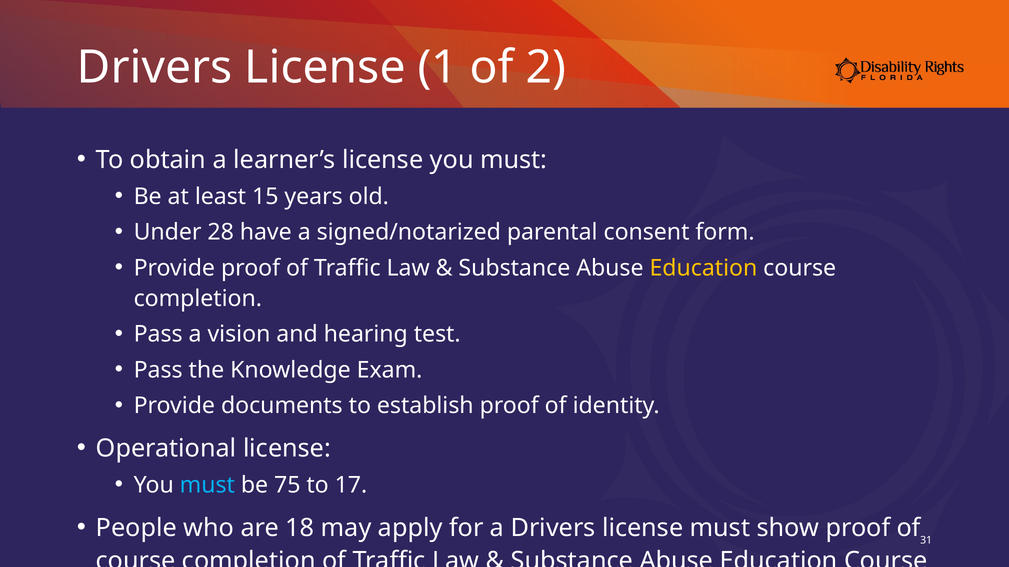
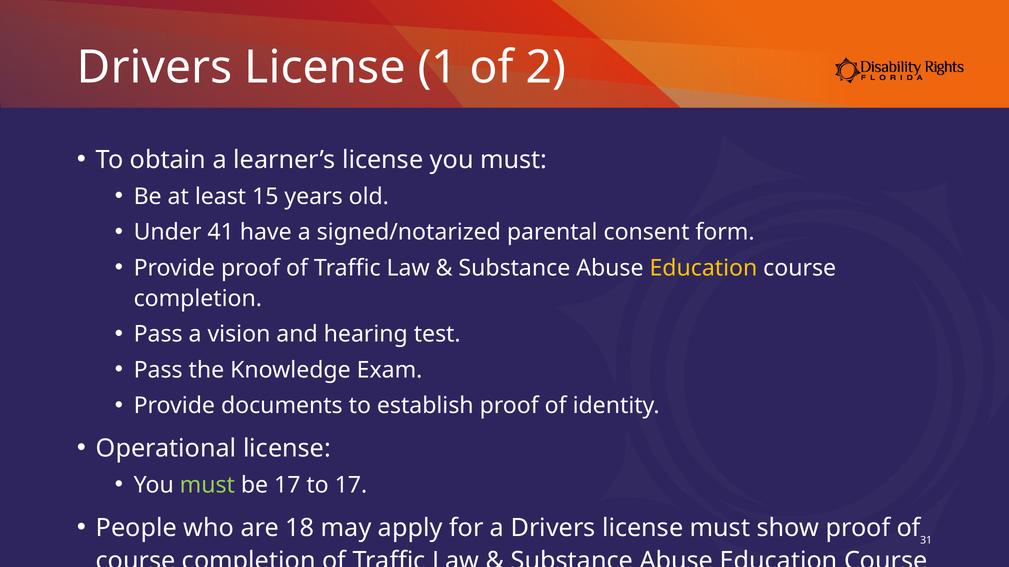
28: 28 -> 41 (221, 233)
must colour: light blue -> light green (207, 486)
be 75: 75 -> 17 (287, 486)
